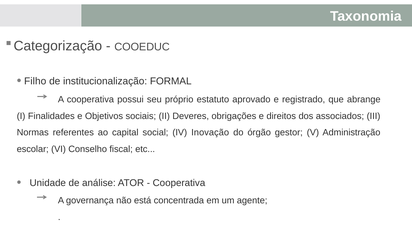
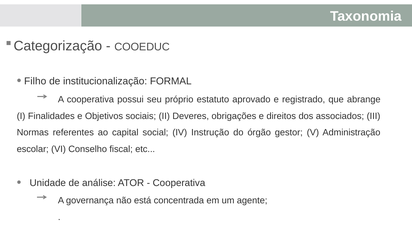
Inovação: Inovação -> Instrução (210, 133)
